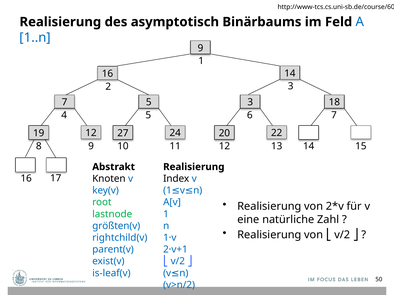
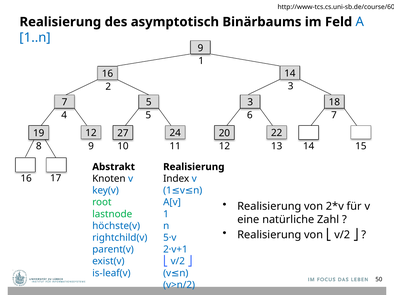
größten(v: größten(v -> höchste(v (116, 226)
1·v: 1·v -> 5·v (170, 238)
